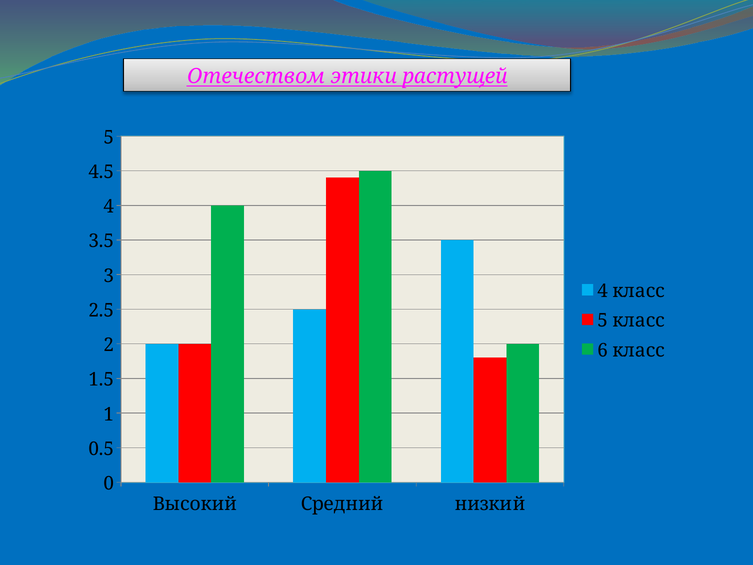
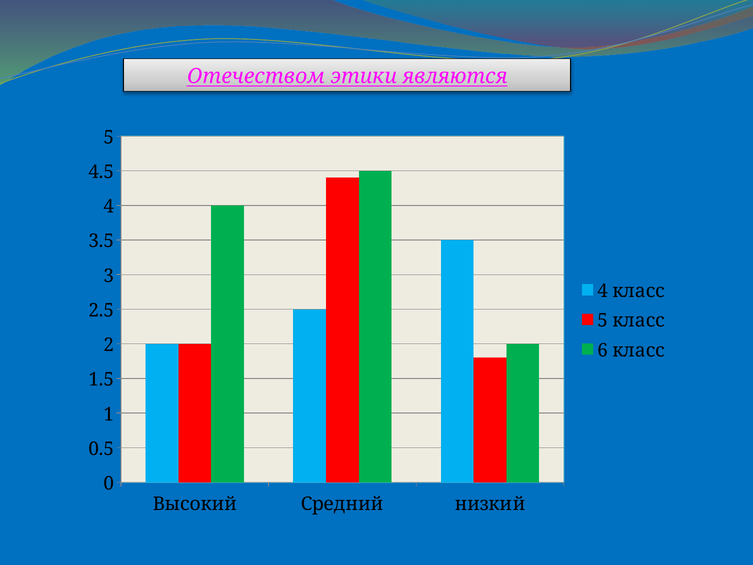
растущей: растущей -> являются (455, 77)
